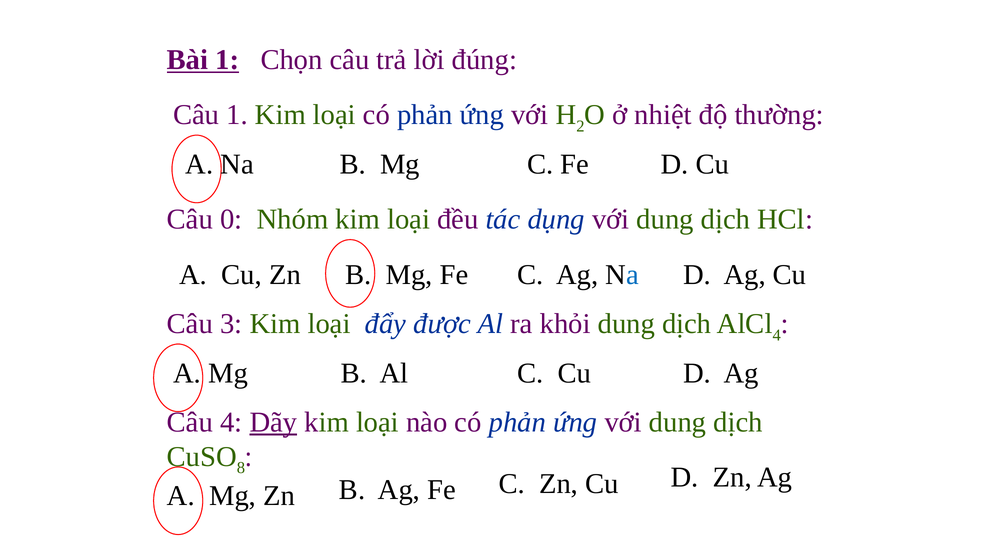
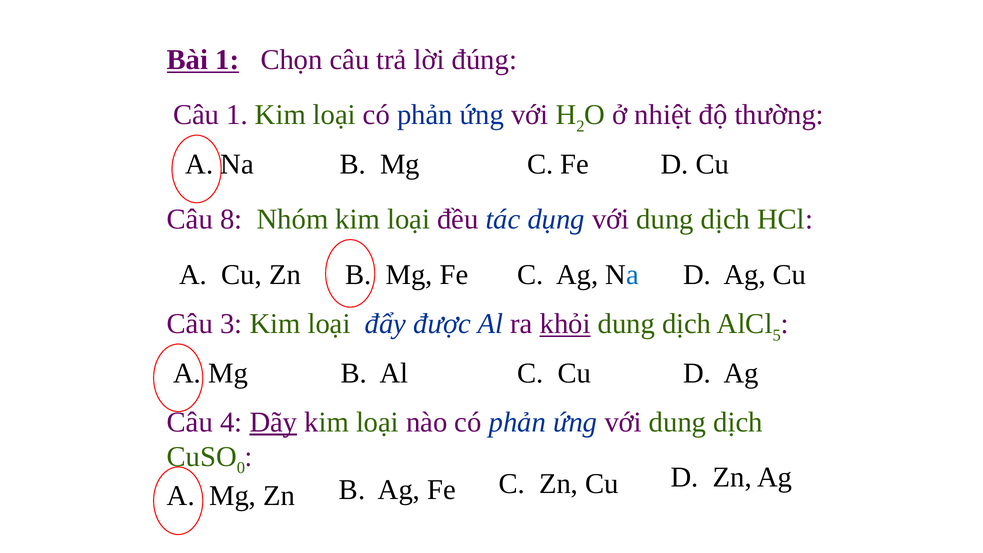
0: 0 -> 8 (231, 219)
khỏi underline: none -> present (565, 324)
4: 4 -> 5 (777, 335)
8: 8 -> 0 (241, 468)
